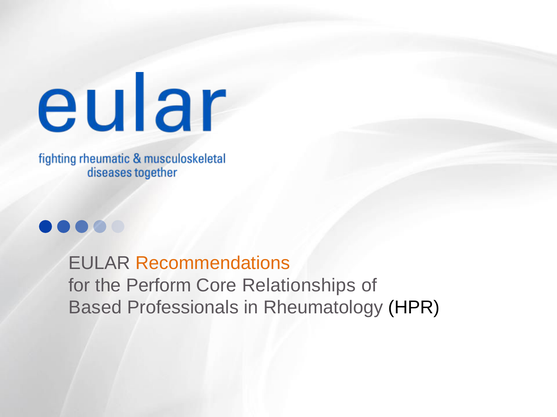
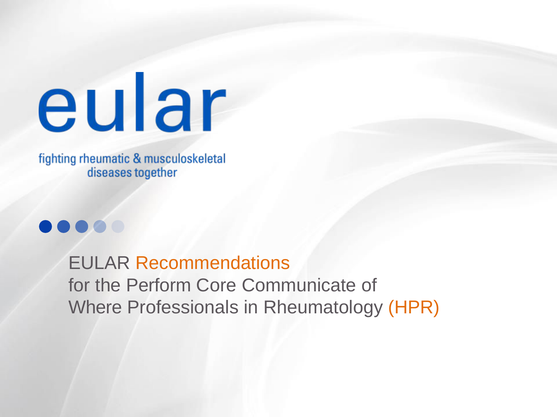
Relationships: Relationships -> Communicate (299, 286)
Based: Based -> Where (95, 308)
HPR colour: black -> orange (414, 308)
